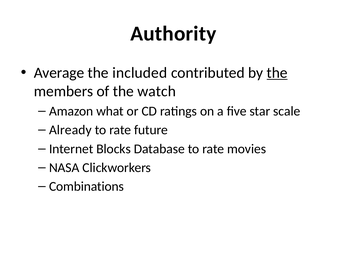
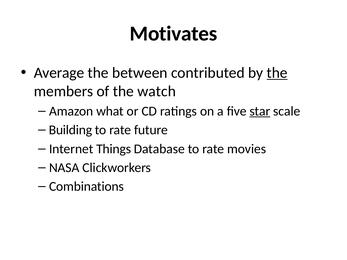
Authority: Authority -> Motivates (174, 34)
included: included -> between (140, 73)
star underline: none -> present (260, 111)
Already: Already -> Building (70, 130)
Blocks: Blocks -> Things (114, 149)
